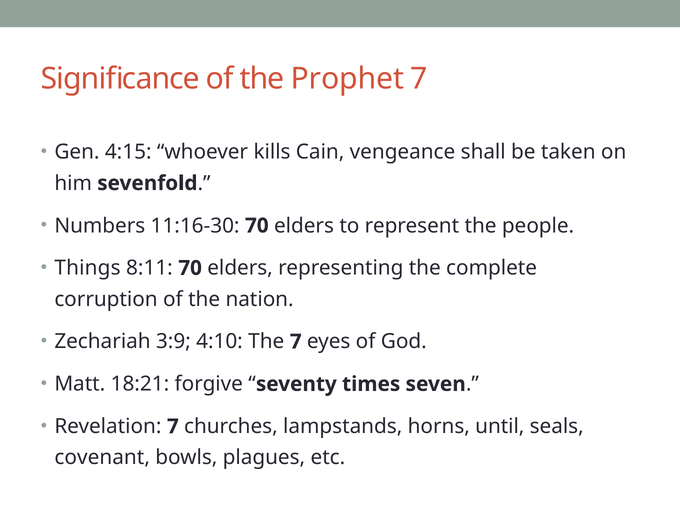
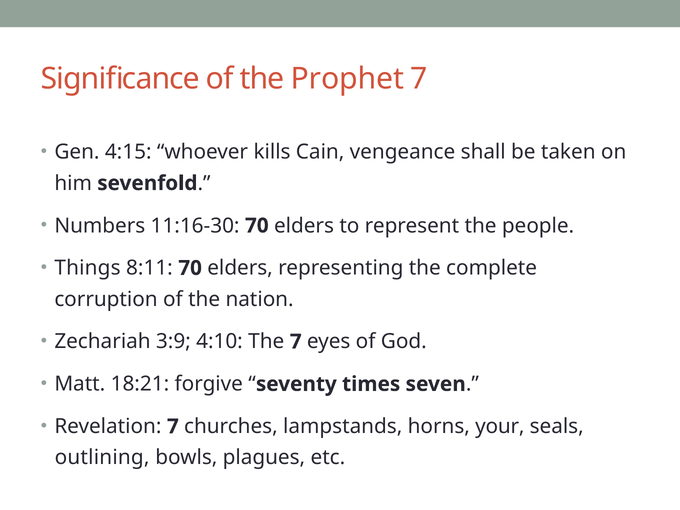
until: until -> your (500, 426)
covenant: covenant -> outlining (102, 458)
